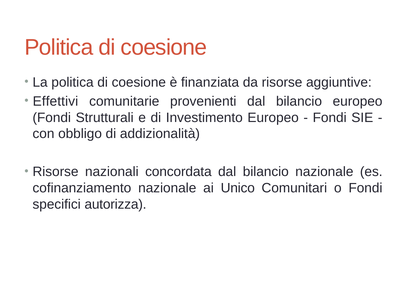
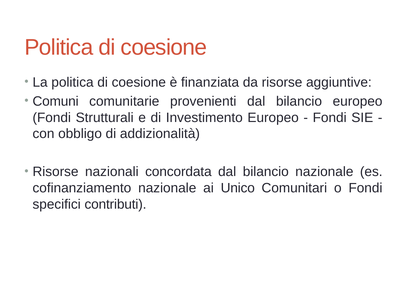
Effettivi: Effettivi -> Comuni (56, 101)
autorizza: autorizza -> contributi (115, 204)
